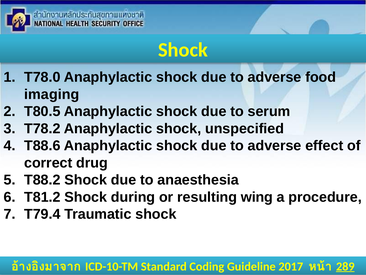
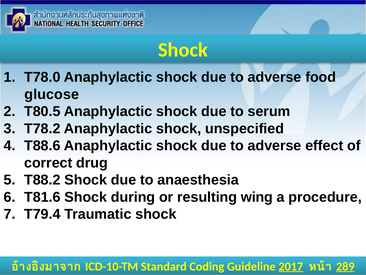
imaging: imaging -> glucose (52, 94)
T81.2: T81.2 -> T81.6 (42, 197)
2017 underline: none -> present (291, 266)
